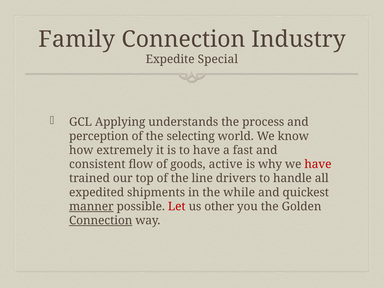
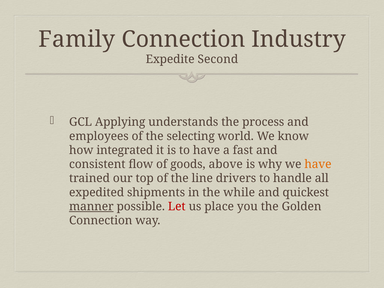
Special: Special -> Second (218, 59)
perception: perception -> employees (99, 136)
extremely: extremely -> integrated (125, 150)
active: active -> above (226, 164)
have colour: red -> orange (318, 164)
other: other -> place (219, 207)
Connection underline: present -> none (101, 221)
